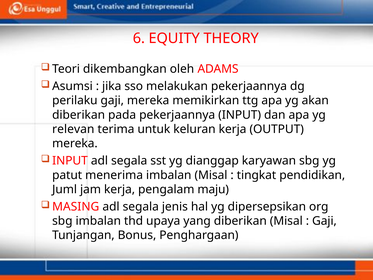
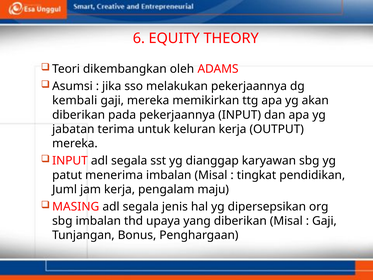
perilaku: perilaku -> kembali (75, 100)
relevan: relevan -> jabatan (73, 129)
